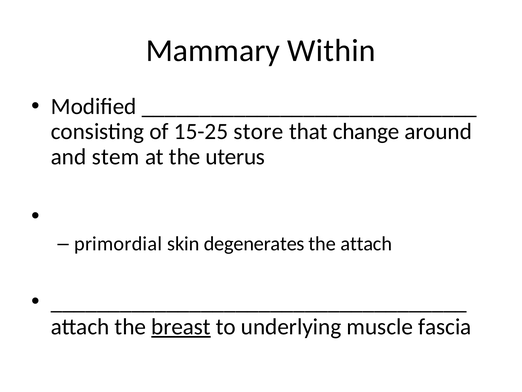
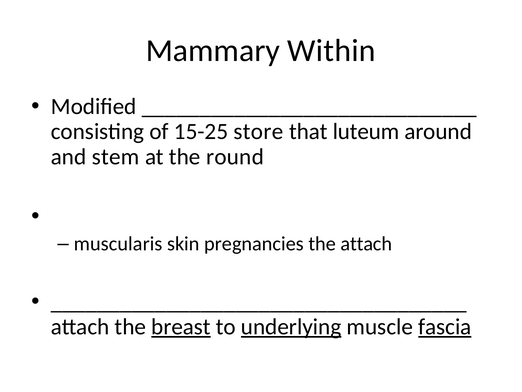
change: change -> luteum (366, 131)
uterus: uterus -> round (235, 157)
primordial: primordial -> muscularis (118, 243)
degenerates: degenerates -> pregnancies (254, 243)
underlying underline: none -> present (291, 326)
fascia underline: none -> present (445, 326)
